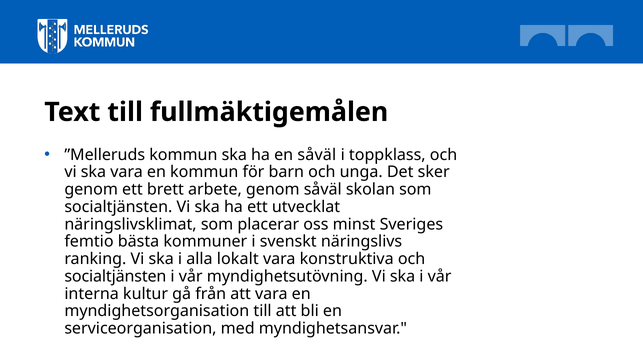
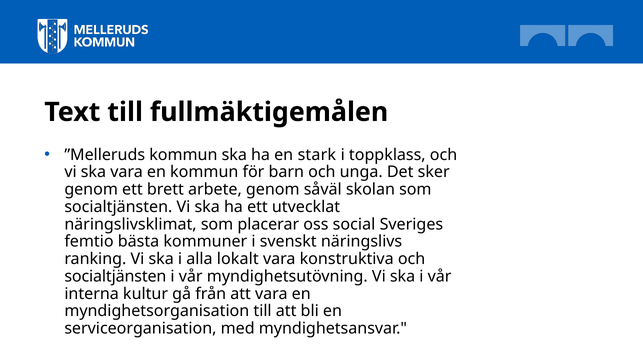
en såväl: såväl -> stark (317, 155)
minst: minst -> social (354, 224)
